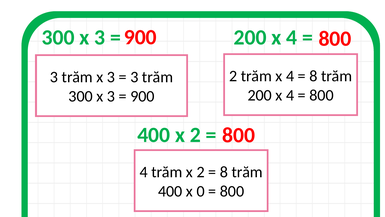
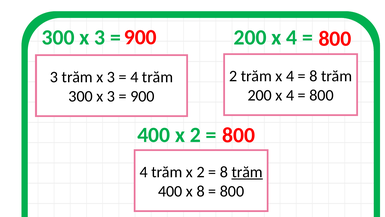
3: 3 -> 4 (134, 77)
trăm underline: none -> present (247, 172)
x 0: 0 -> 8 (201, 191)
